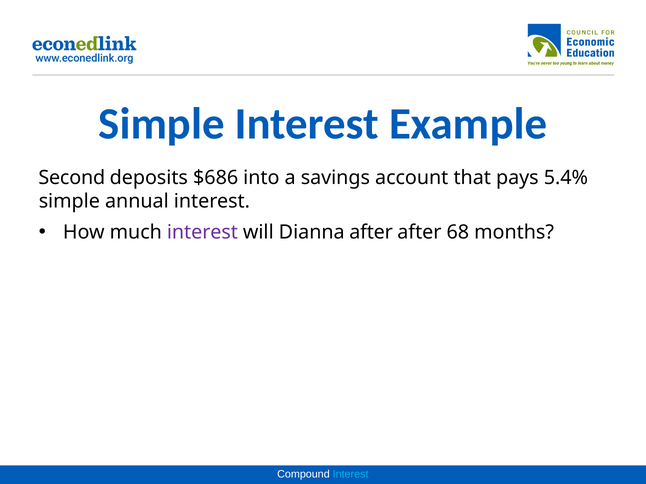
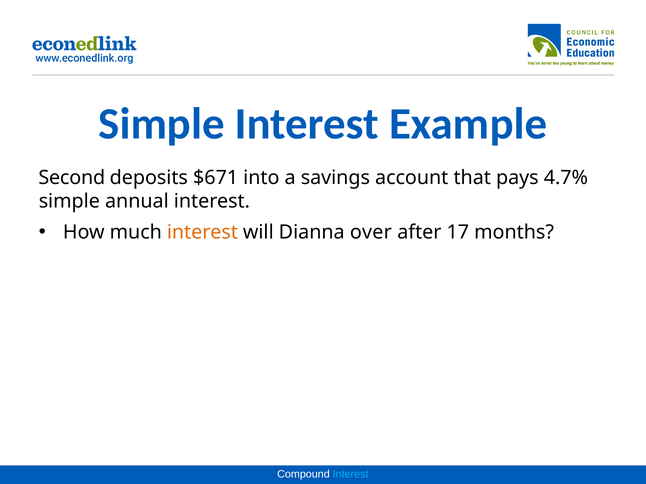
$686: $686 -> $671 (216, 178)
5.4%: 5.4% -> 4.7% (566, 178)
interest colour: purple -> orange (202, 232)
Dianna after: after -> over (371, 232)
68: 68 -> 17 (458, 232)
